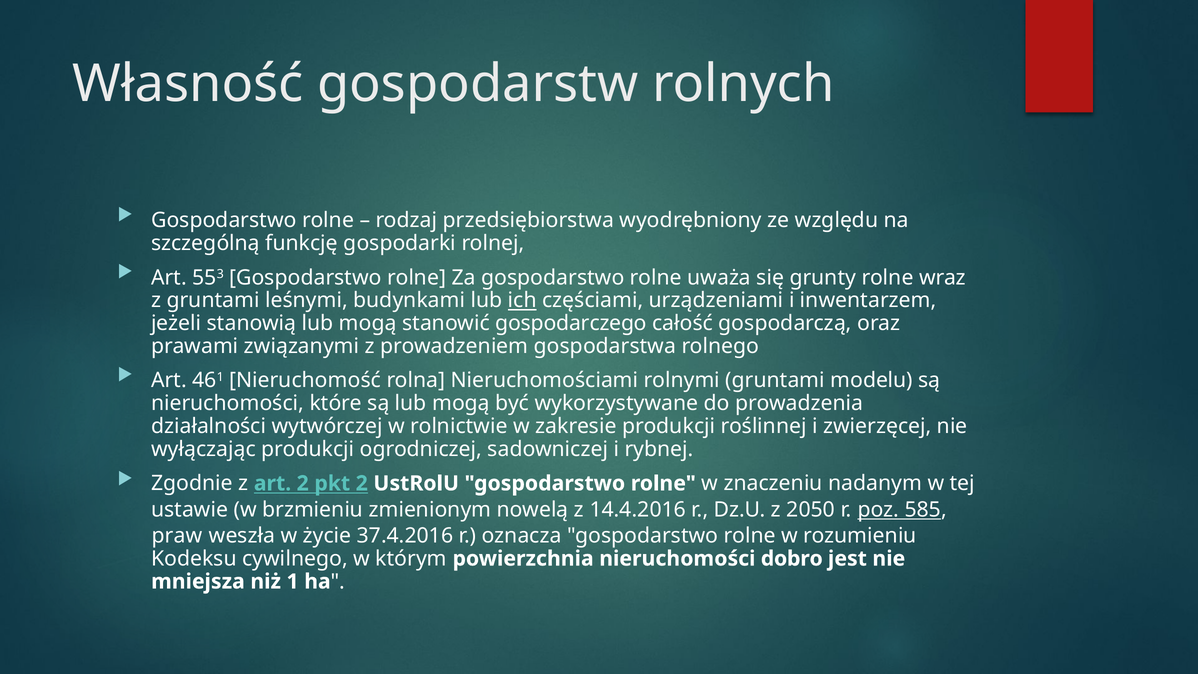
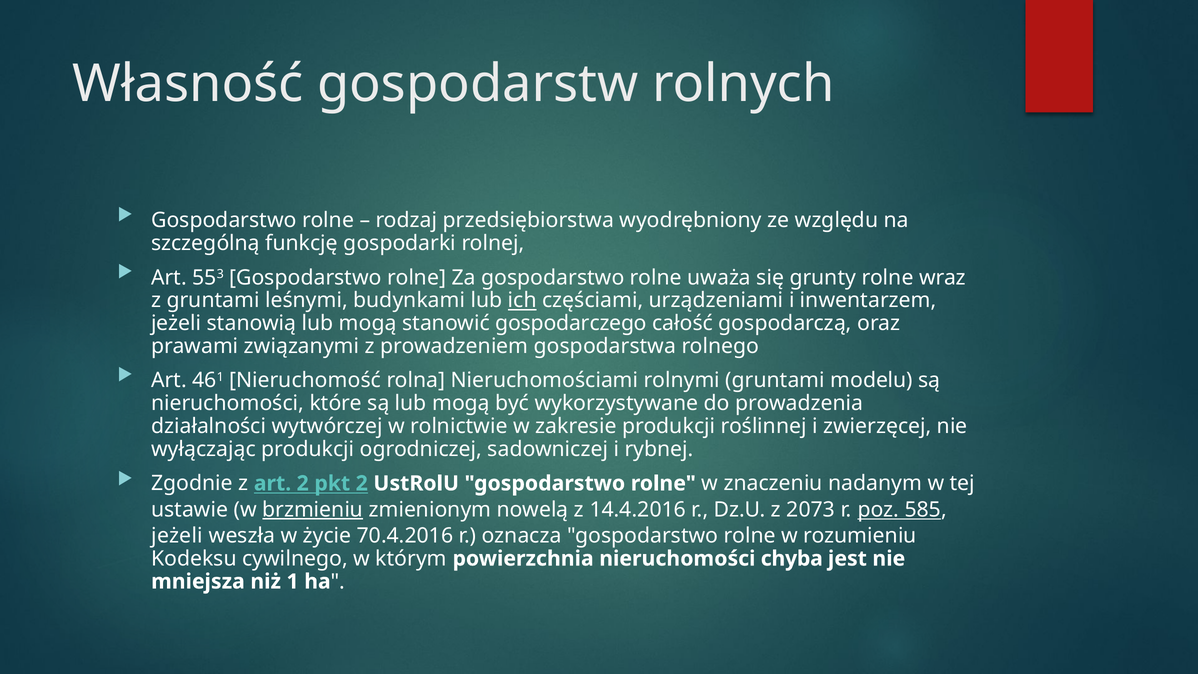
brzmieniu underline: none -> present (313, 509)
2050: 2050 -> 2073 (811, 509)
praw: praw -> jeżeli (177, 536)
37.4.2016: 37.4.2016 -> 70.4.2016 (405, 536)
dobro: dobro -> chyba (792, 559)
